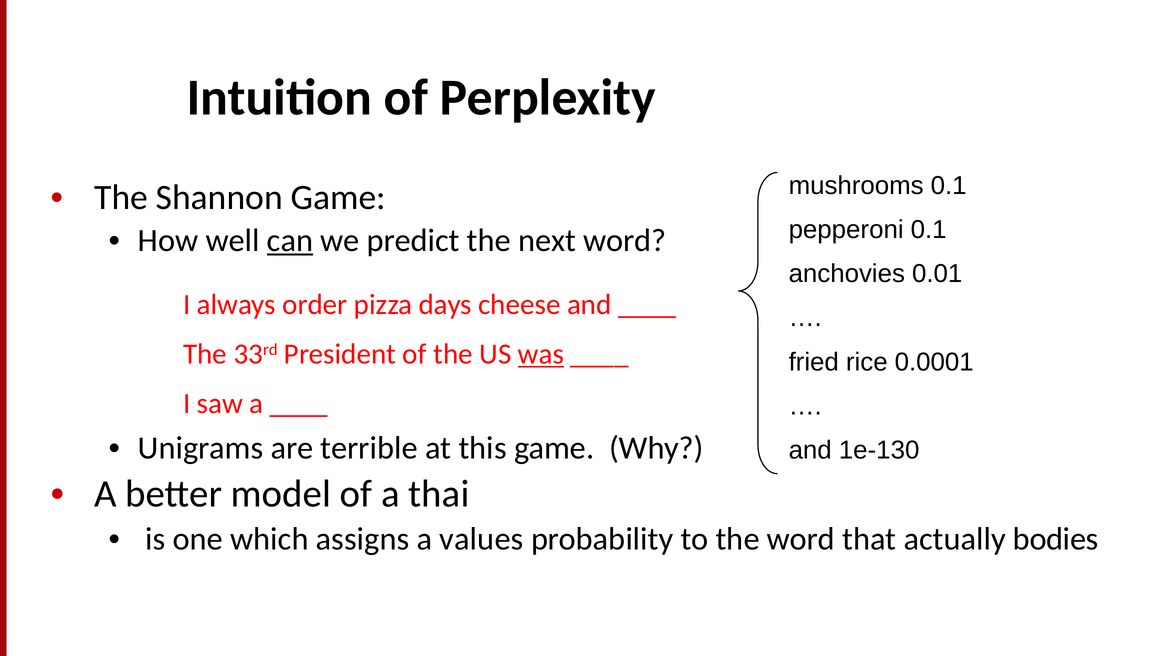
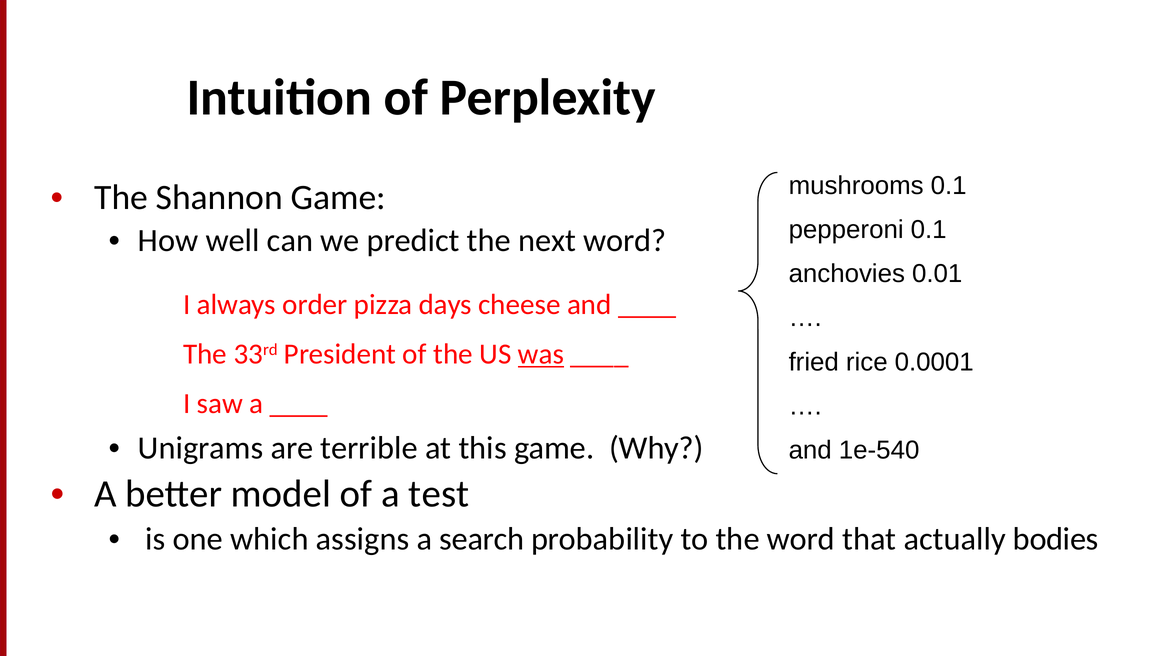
can underline: present -> none (290, 241)
1e-130: 1e-130 -> 1e-540 (879, 450)
thai: thai -> test (439, 494)
values: values -> search (482, 539)
